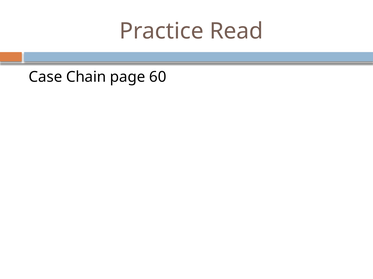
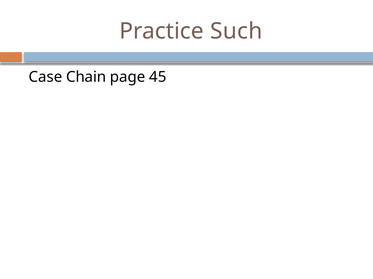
Read: Read -> Such (236, 31)
60: 60 -> 45 (158, 77)
